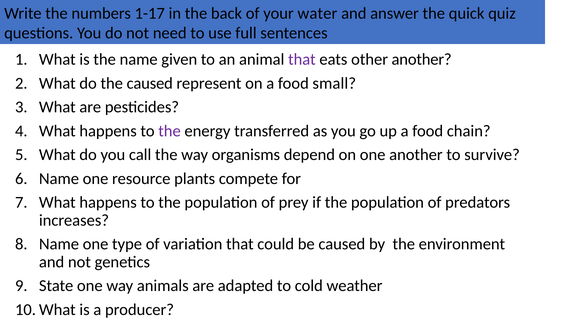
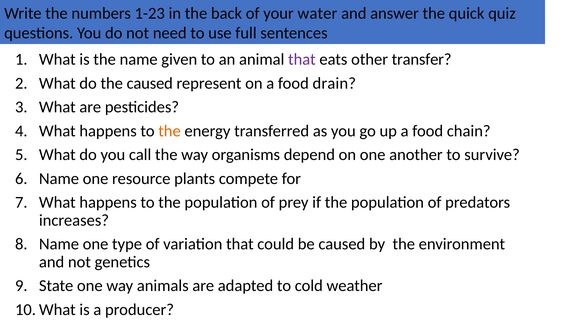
1-17: 1-17 -> 1-23 (150, 13)
other another: another -> transfer (422, 59)
small: small -> drain (334, 83)
the colour: purple -> orange (170, 131)
